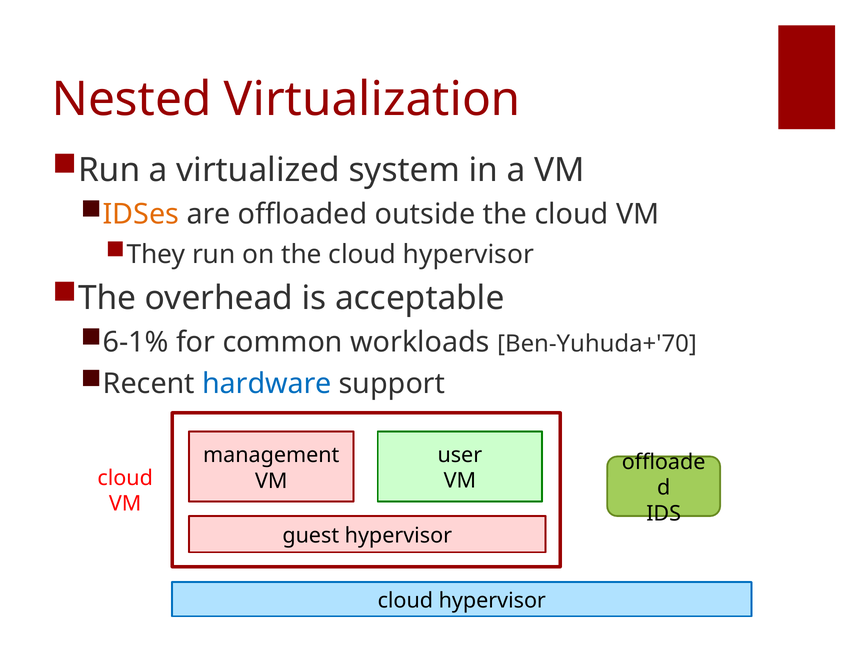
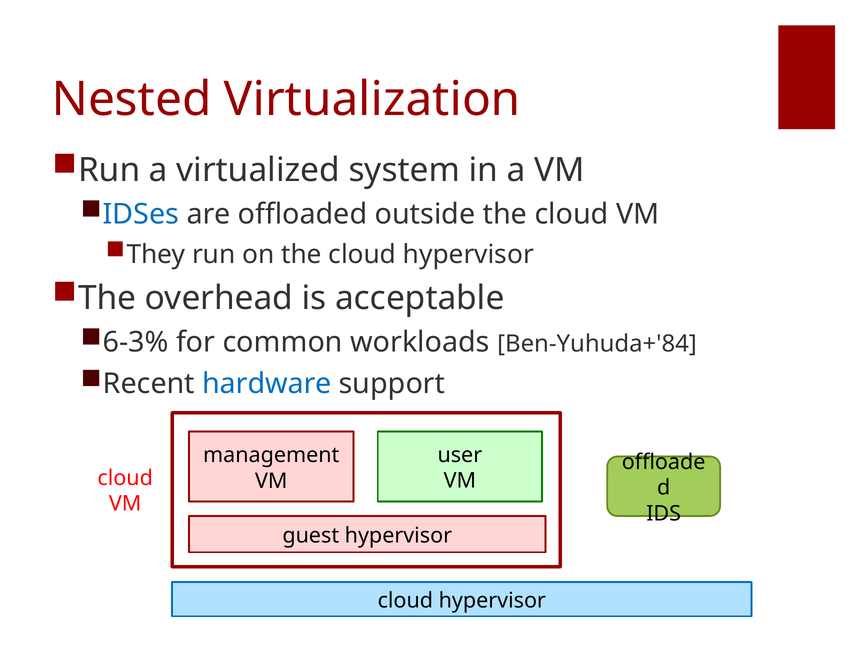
IDSes colour: orange -> blue (141, 215)
6-1%: 6-1% -> 6-3% (136, 343)
Ben-Yuhuda+'70: Ben-Yuhuda+'70 -> Ben-Yuhuda+'84 (597, 344)
